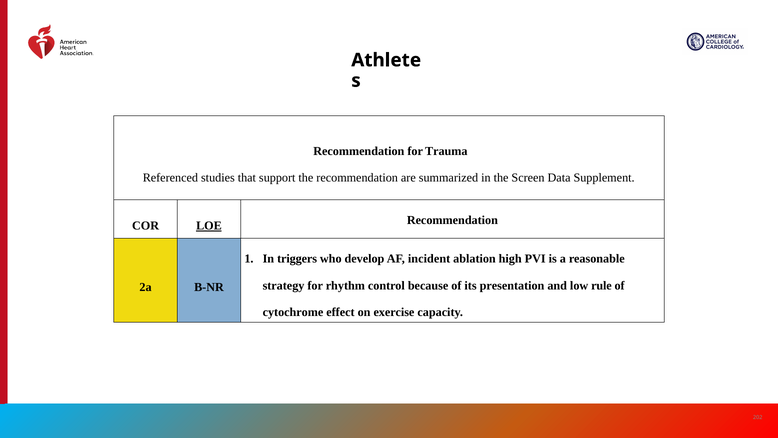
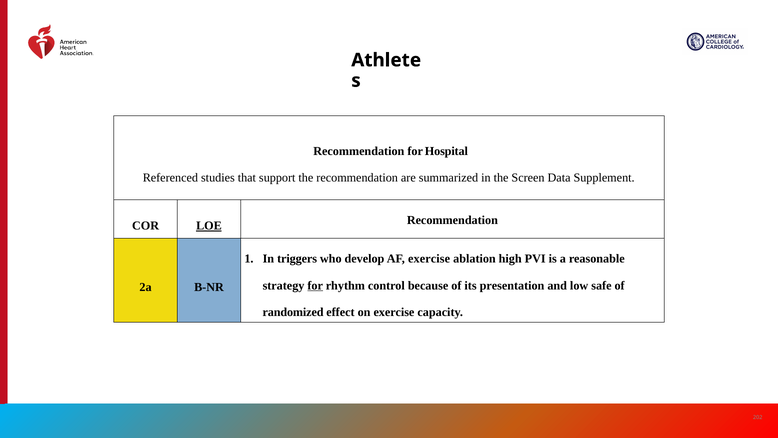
Trauma: Trauma -> Hospital (446, 151)
AF incident: incident -> exercise (429, 258)
for underline: none -> present (315, 285)
rule: rule -> safe (601, 285)
cytochrome: cytochrome -> randomized (293, 312)
